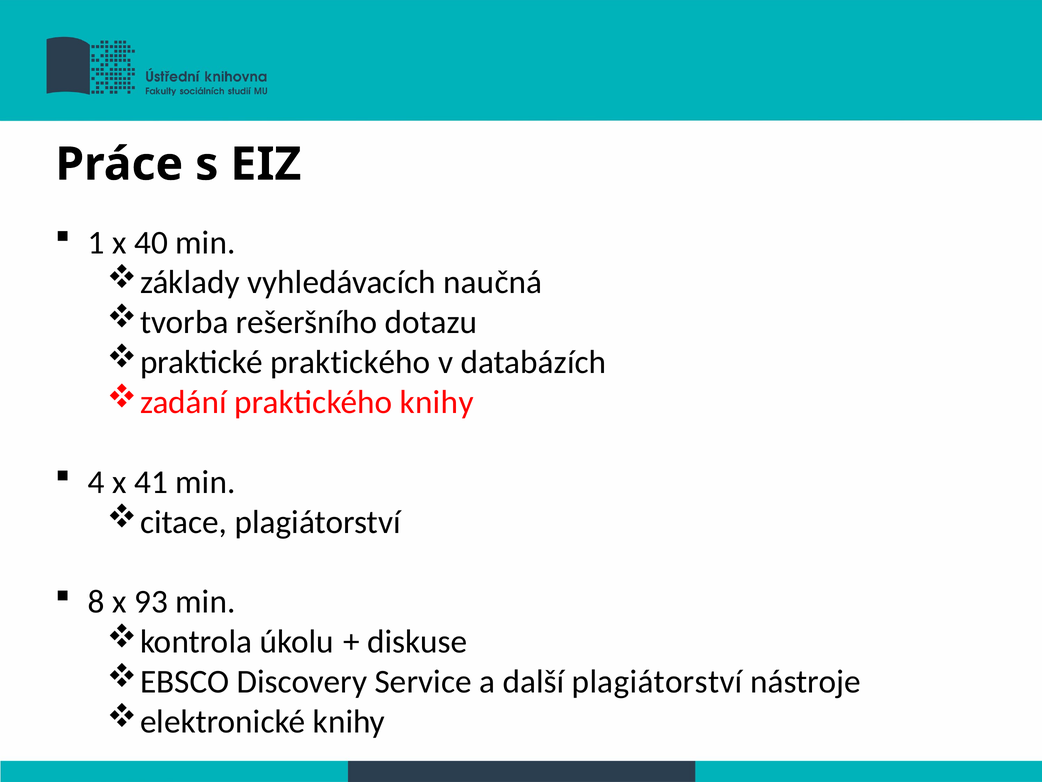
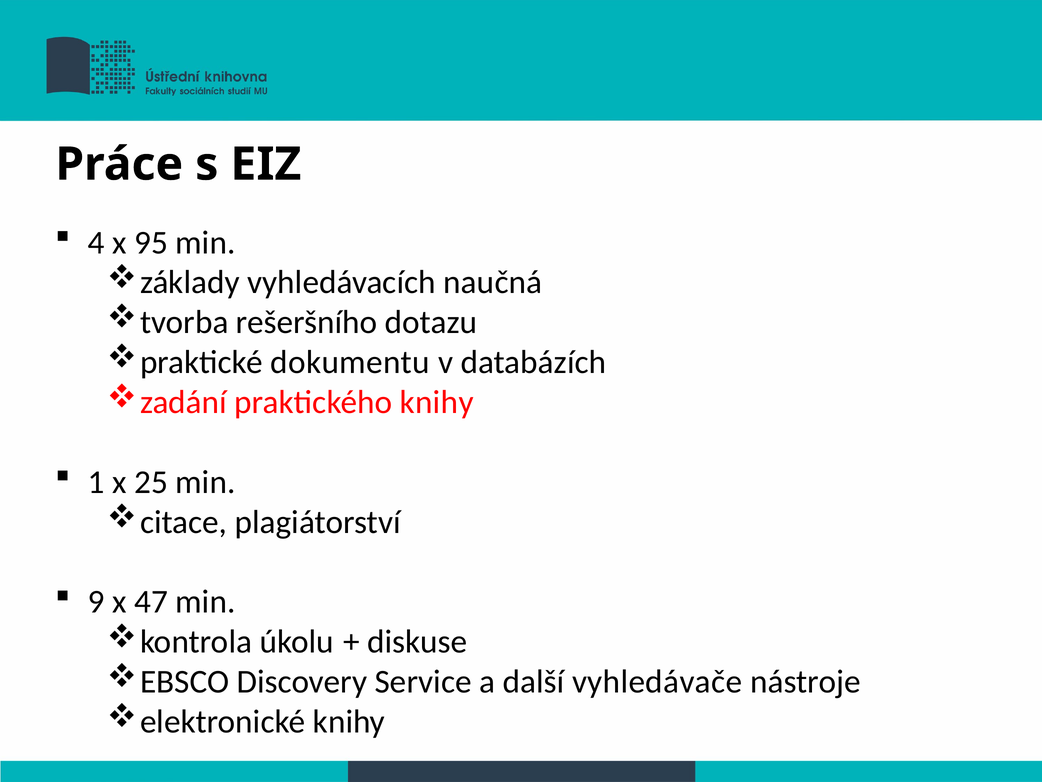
1: 1 -> 4 (96, 242)
40: 40 -> 95 (151, 242)
praktické praktického: praktického -> dokumentu (350, 362)
4: 4 -> 1 (96, 482)
41: 41 -> 25 (151, 482)
8: 8 -> 9 (96, 602)
93: 93 -> 47 (151, 602)
další plagiátorství: plagiátorství -> vyhledávače (657, 681)
